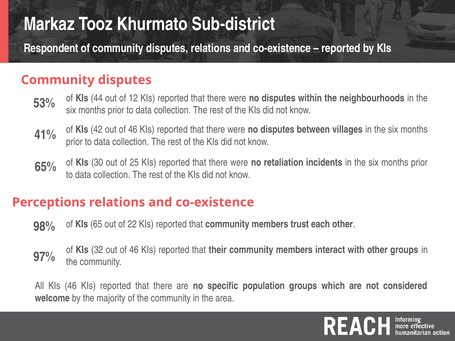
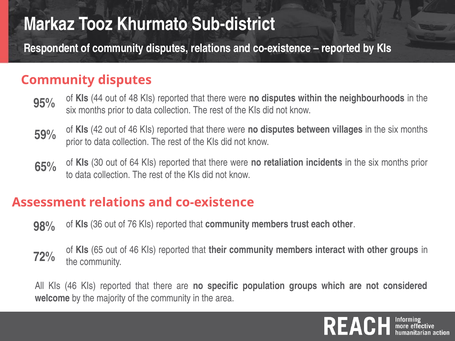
12: 12 -> 48 (133, 98)
53%: 53% -> 95% (44, 103)
41%: 41% -> 59% (45, 135)
25: 25 -> 64 (134, 163)
Perceptions: Perceptions -> Assessment (49, 202)
65: 65 -> 36 (96, 224)
22: 22 -> 76 (132, 224)
32: 32 -> 65 (97, 250)
97%: 97% -> 72% (44, 257)
